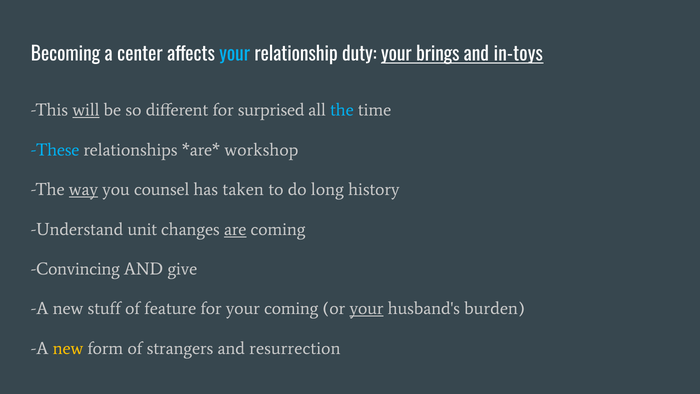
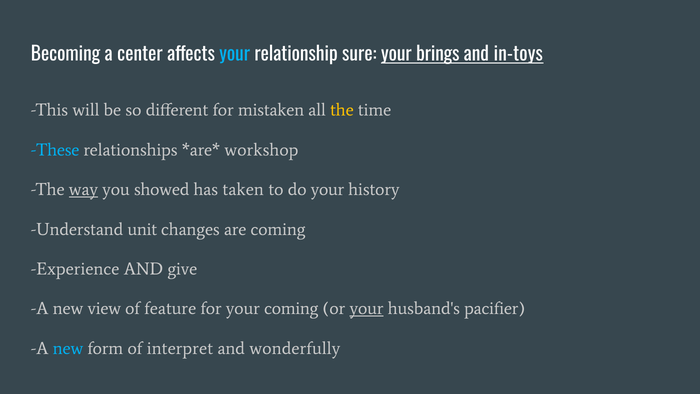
duty: duty -> sure (359, 54)
will underline: present -> none (86, 110)
surprised: surprised -> mistaken (271, 110)
the colour: light blue -> yellow (342, 110)
counsel: counsel -> showed (162, 189)
do long: long -> your (328, 189)
are underline: present -> none (235, 229)
Convincing: Convincing -> Experience (75, 269)
stuff: stuff -> view (104, 309)
burden: burden -> pacifier (495, 309)
new colour: yellow -> light blue (68, 348)
strangers: strangers -> interpret (180, 348)
resurrection: resurrection -> wonderfully (295, 348)
